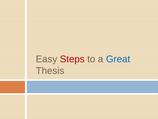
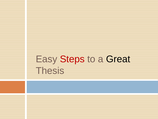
Great colour: blue -> black (118, 59)
